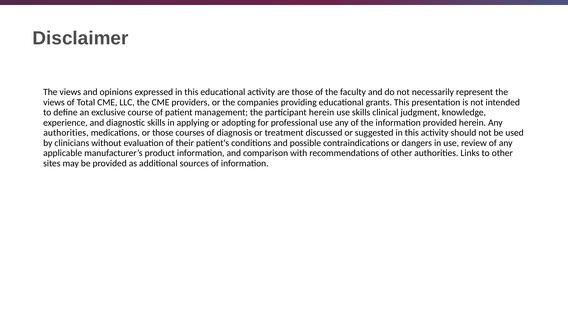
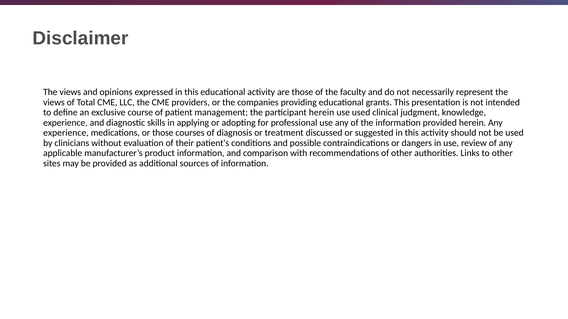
use skills: skills -> used (361, 113)
authorities: authorities -> experience (66, 133)
